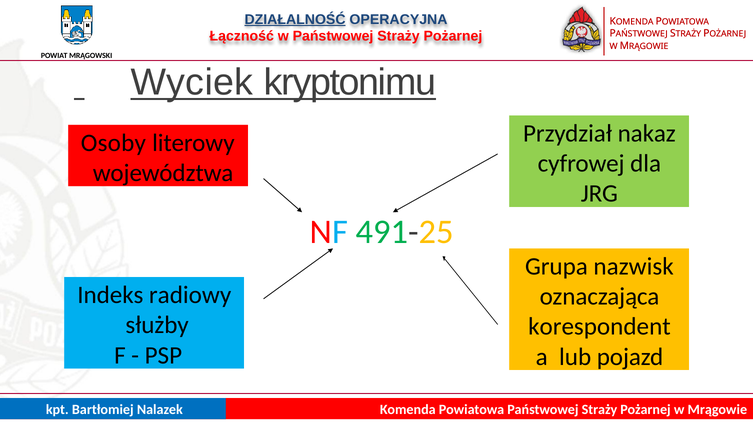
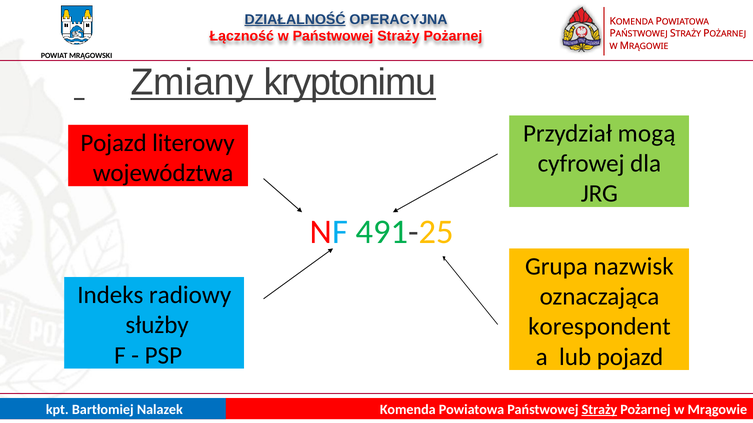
Wyciek: Wyciek -> Zmiany (192, 82)
nakaz: nakaz -> mogą (647, 134)
Osoby: Osoby -> Pojazd (114, 143)
Straży underline: none -> present (599, 410)
